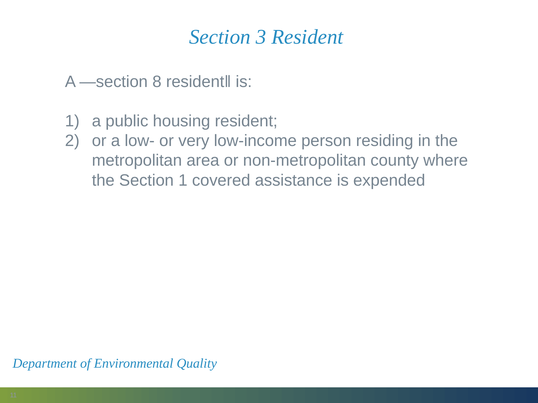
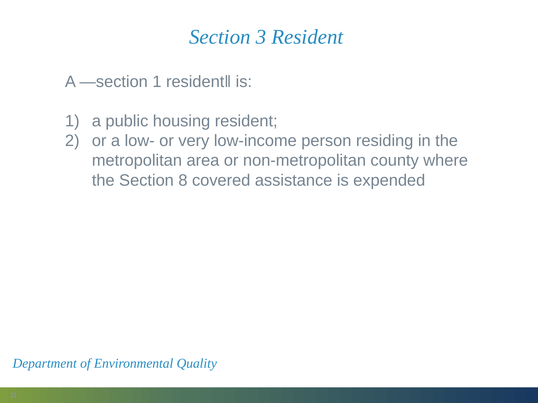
―section 8: 8 -> 1 (157, 82)
Section 1: 1 -> 8 (183, 180)
